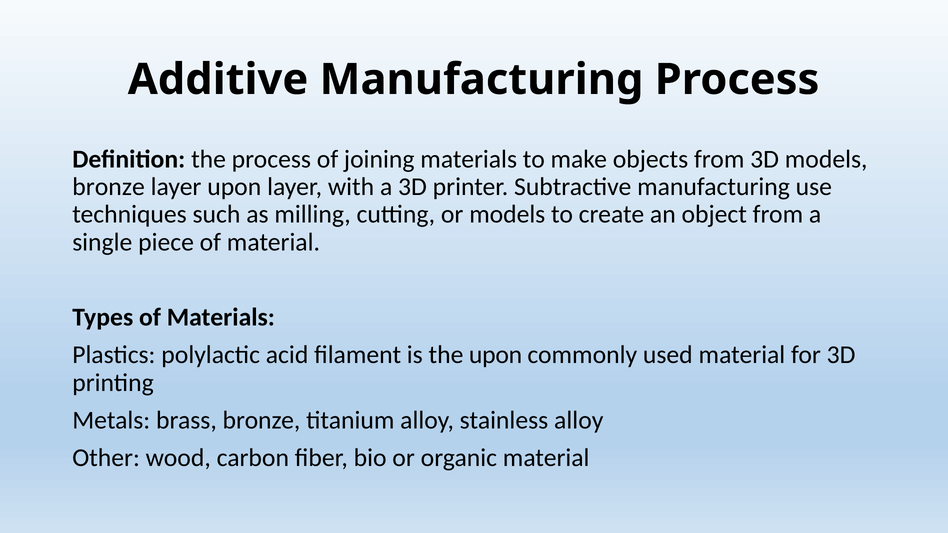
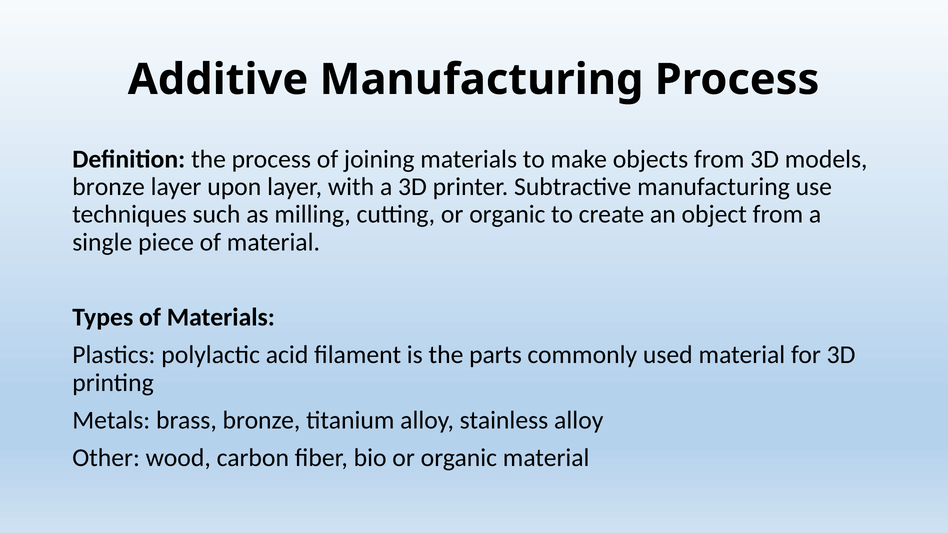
cutting or models: models -> organic (507, 215)
the upon: upon -> parts (496, 355)
